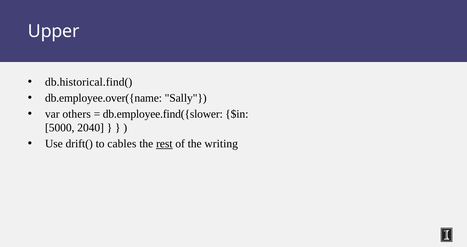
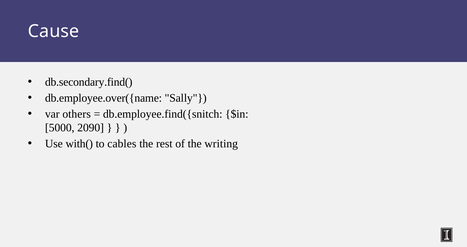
Upper: Upper -> Cause (54, 31)
db.historical.find(: db.historical.find( -> db.secondary.find( (89, 82)
db.employee.find({slower: db.employee.find({slower -> db.employee.find({snitch (163, 114)
2040: 2040 -> 2090 (91, 128)
drift(: drift( -> with( (79, 144)
rest underline: present -> none (164, 144)
